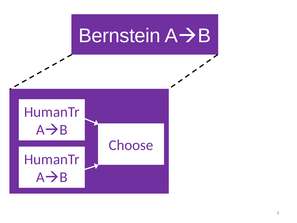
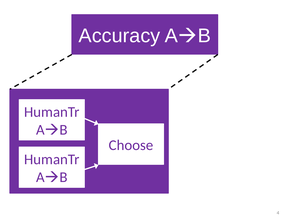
Bernstein: Bernstein -> Accuracy (119, 36)
